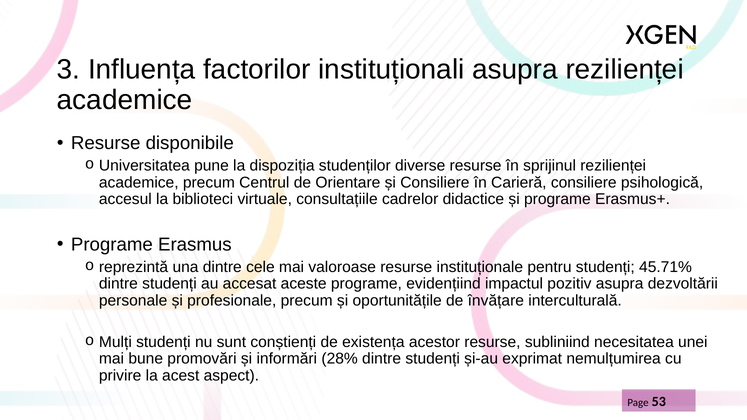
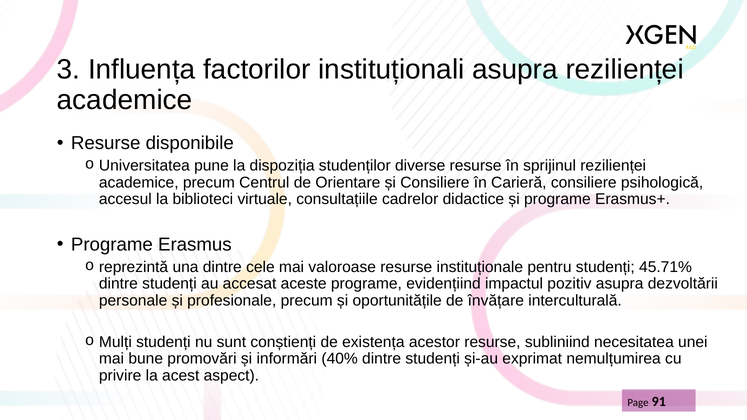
28%: 28% -> 40% (340, 359)
53: 53 -> 91 (659, 402)
